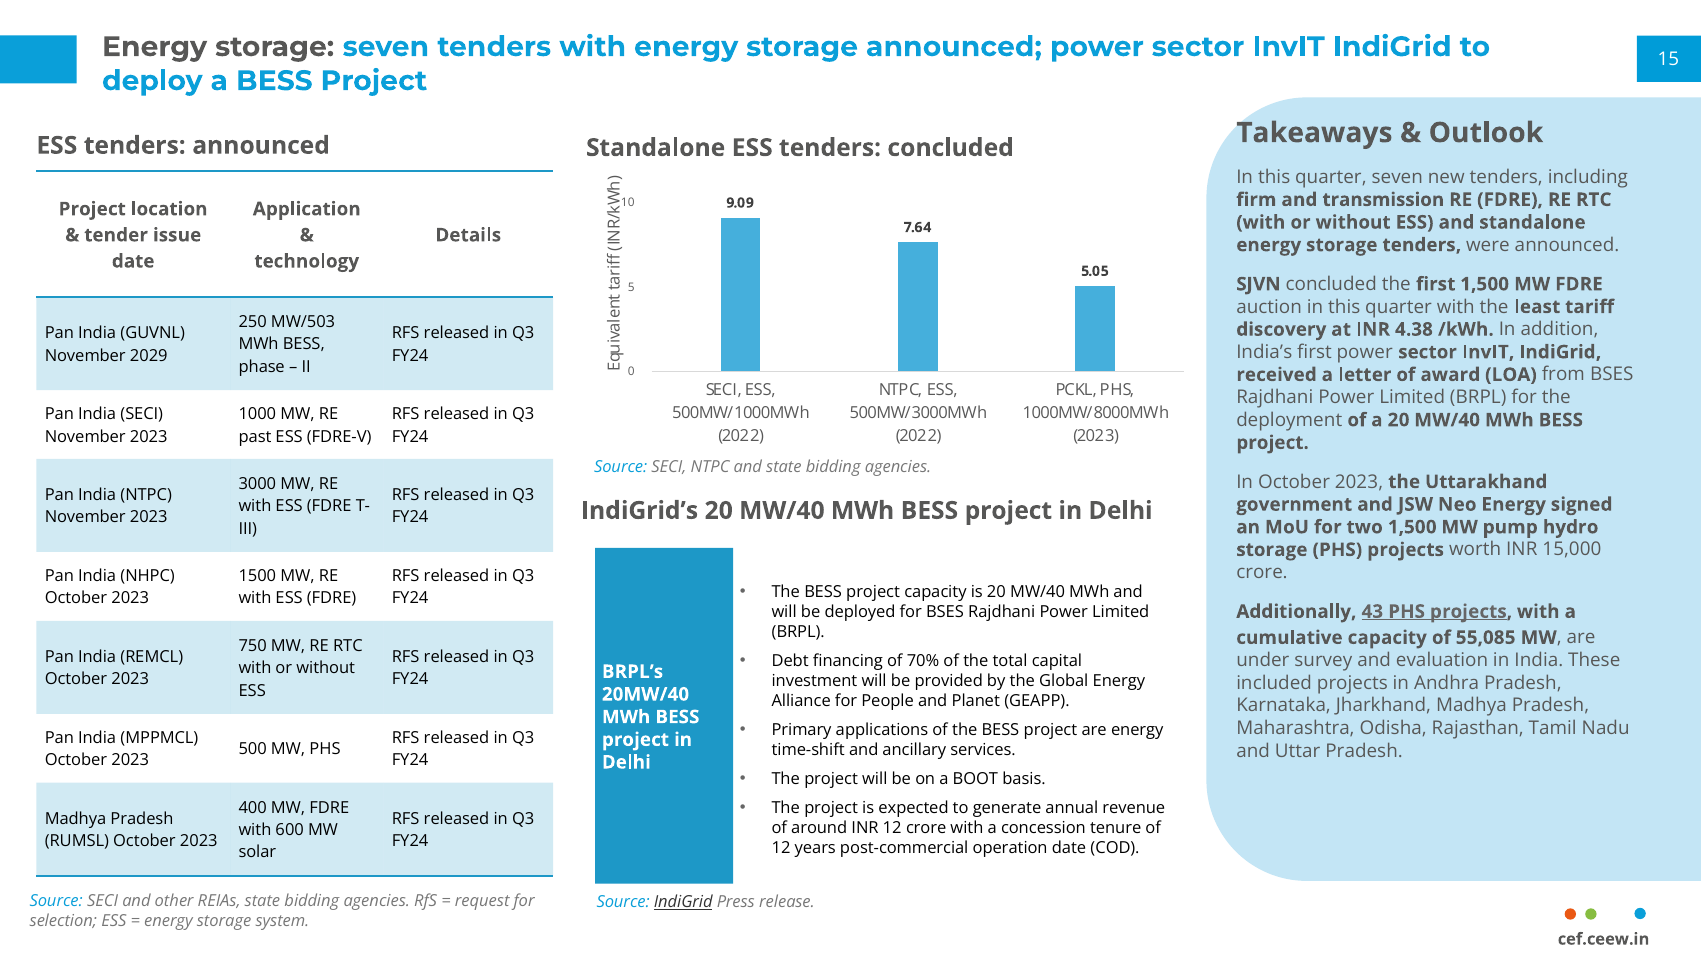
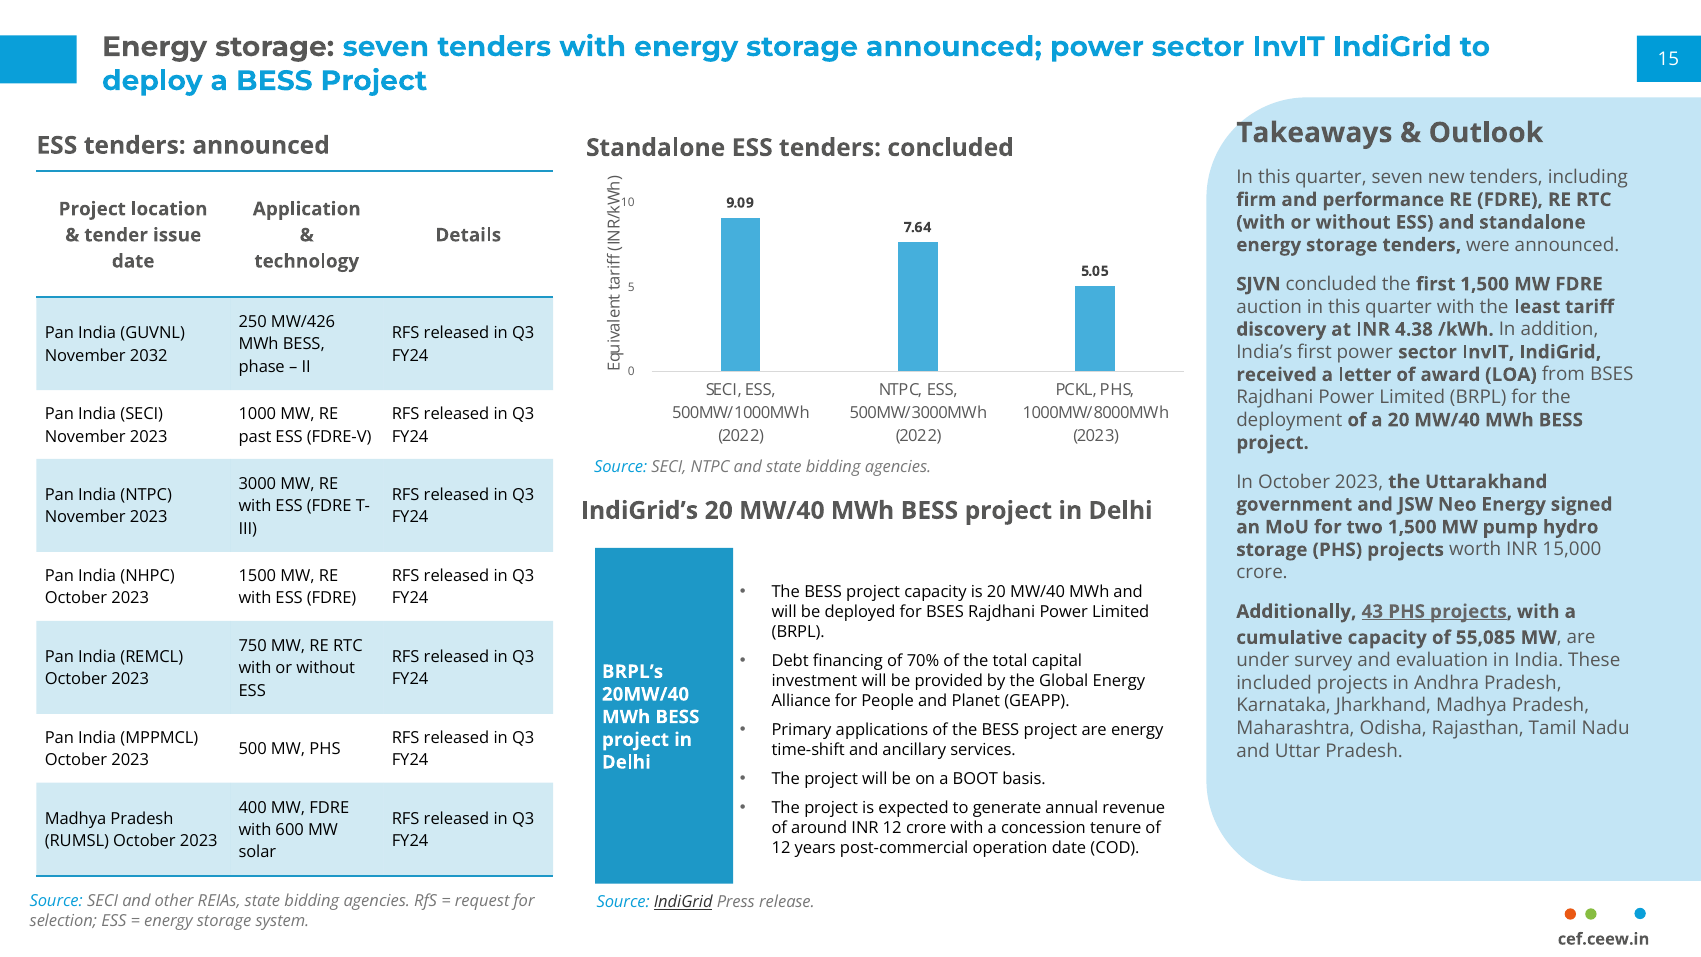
transmission: transmission -> performance (1383, 200)
MW/503: MW/503 -> MW/426 (303, 322)
2029: 2029 -> 2032 (149, 356)
